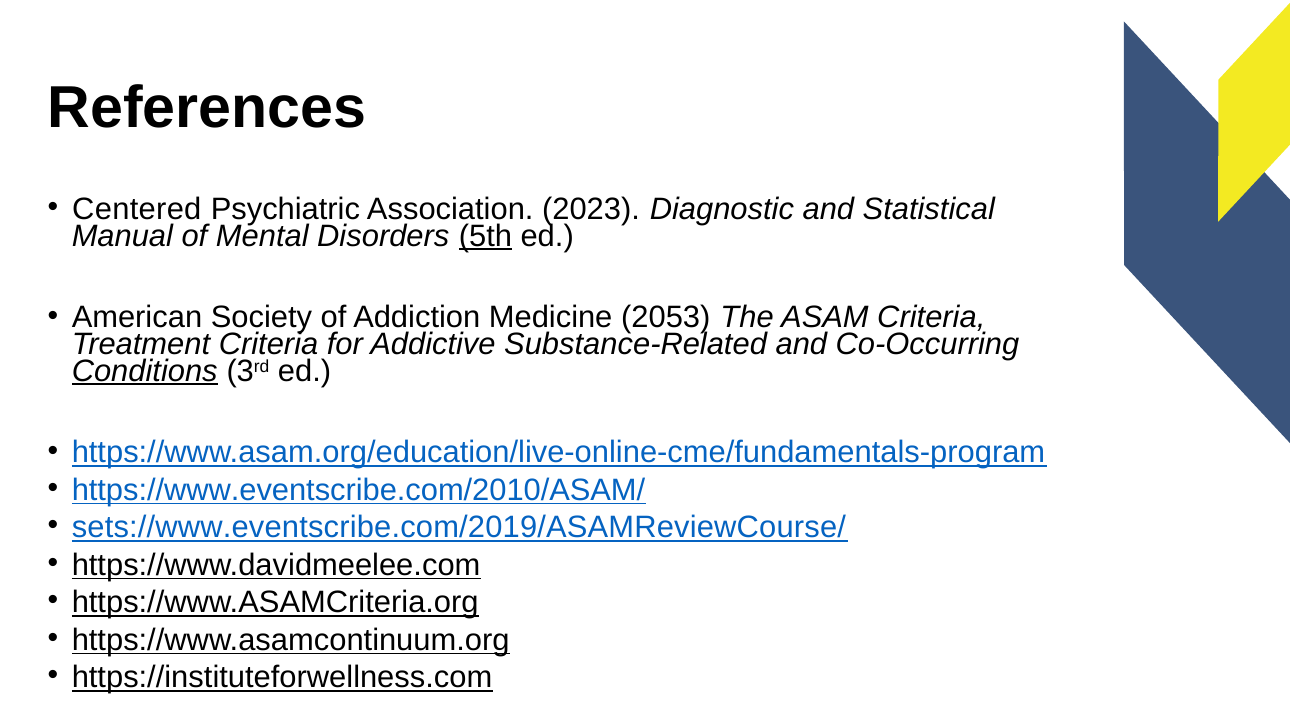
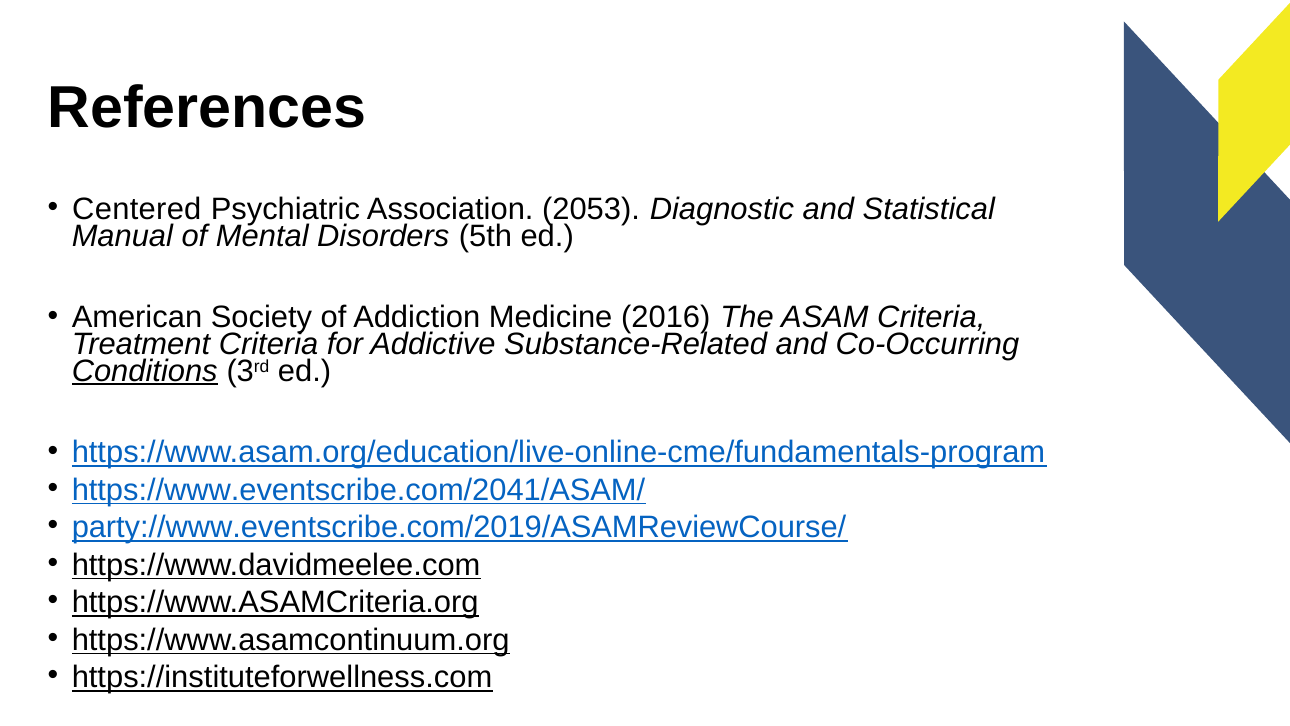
2023: 2023 -> 2053 (591, 209)
5th underline: present -> none (486, 236)
2053: 2053 -> 2016 (666, 317)
https://www.eventscribe.com/2010/ASAM/: https://www.eventscribe.com/2010/ASAM/ -> https://www.eventscribe.com/2041/ASAM/ (358, 490)
sets://www.eventscribe.com/2019/ASAMReviewCourse/: sets://www.eventscribe.com/2019/ASAMReviewCourse/ -> party://www.eventscribe.com/2019/ASAMReviewCourse/ (459, 527)
